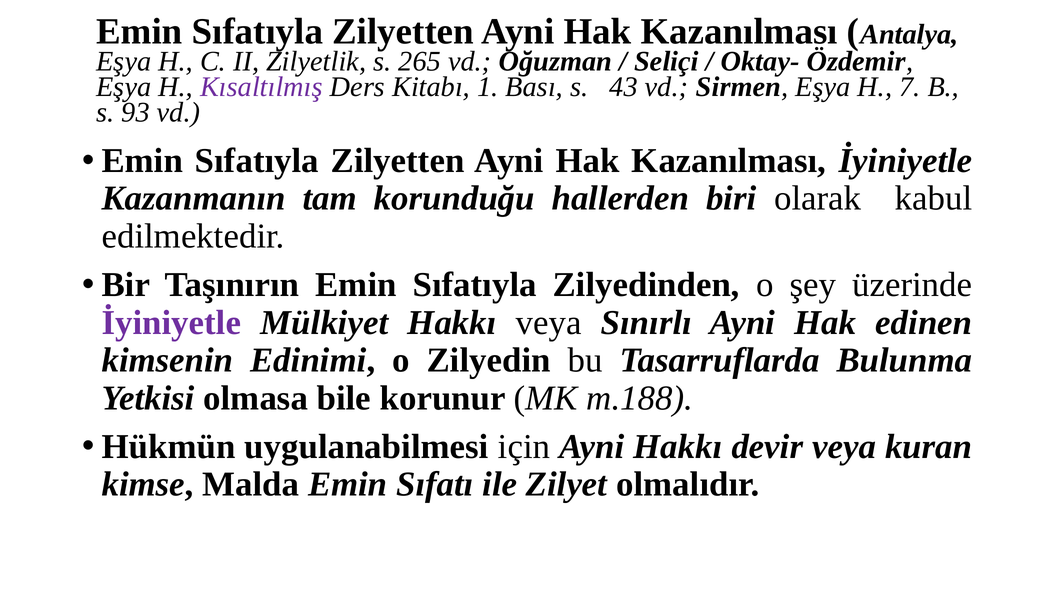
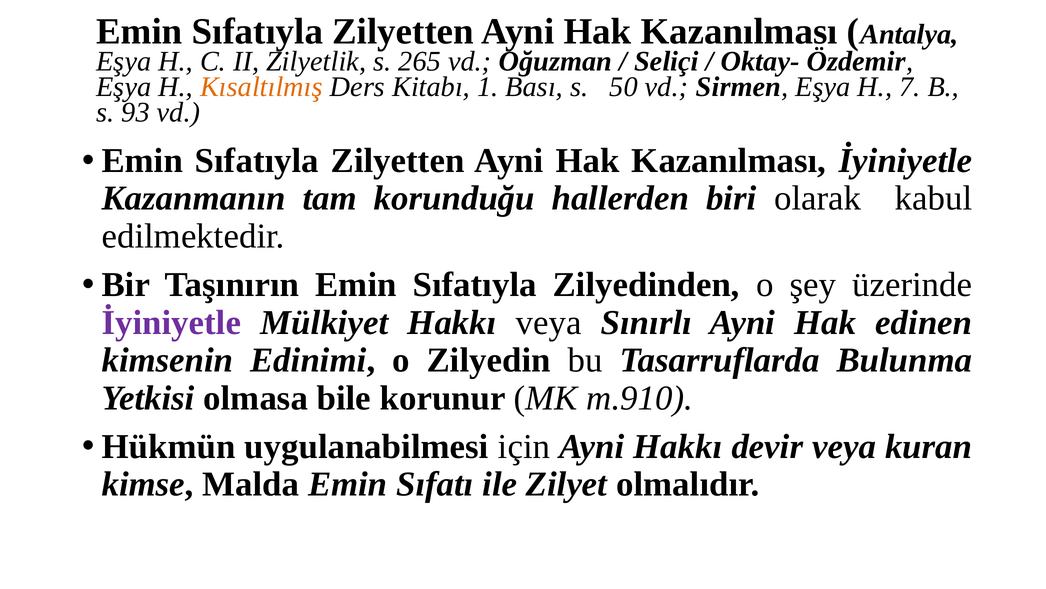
Kısaltılmış colour: purple -> orange (261, 87)
43: 43 -> 50 (624, 87)
m.188: m.188 -> m.910 (640, 398)
